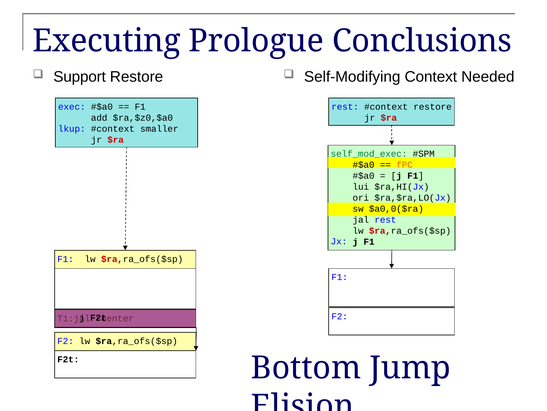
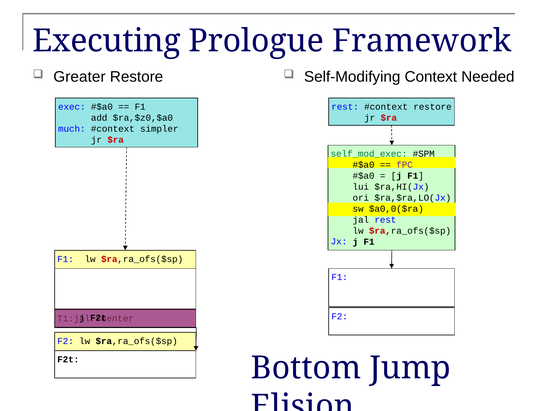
Conclusions: Conclusions -> Framework (422, 41)
Support: Support -> Greater (79, 77)
lkup: lkup -> much (72, 128)
smaller: smaller -> simpler (159, 128)
fPC colour: orange -> purple (405, 165)
